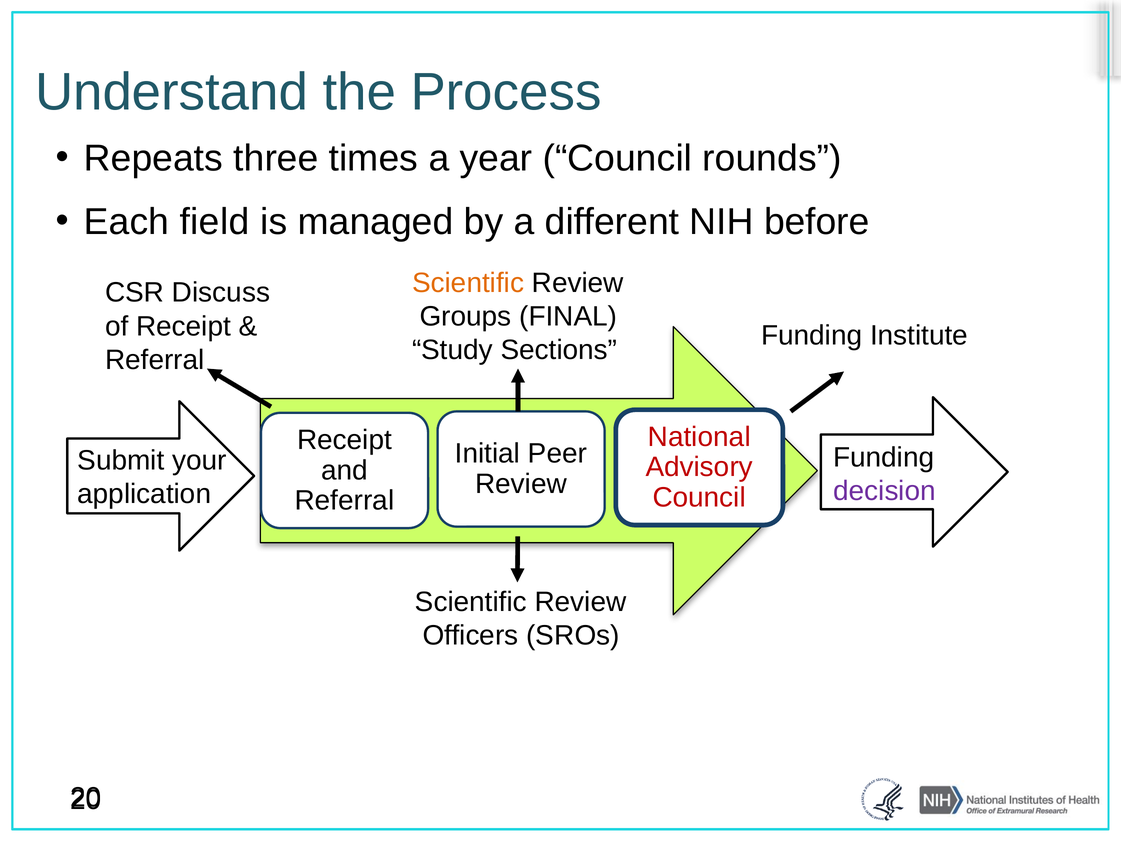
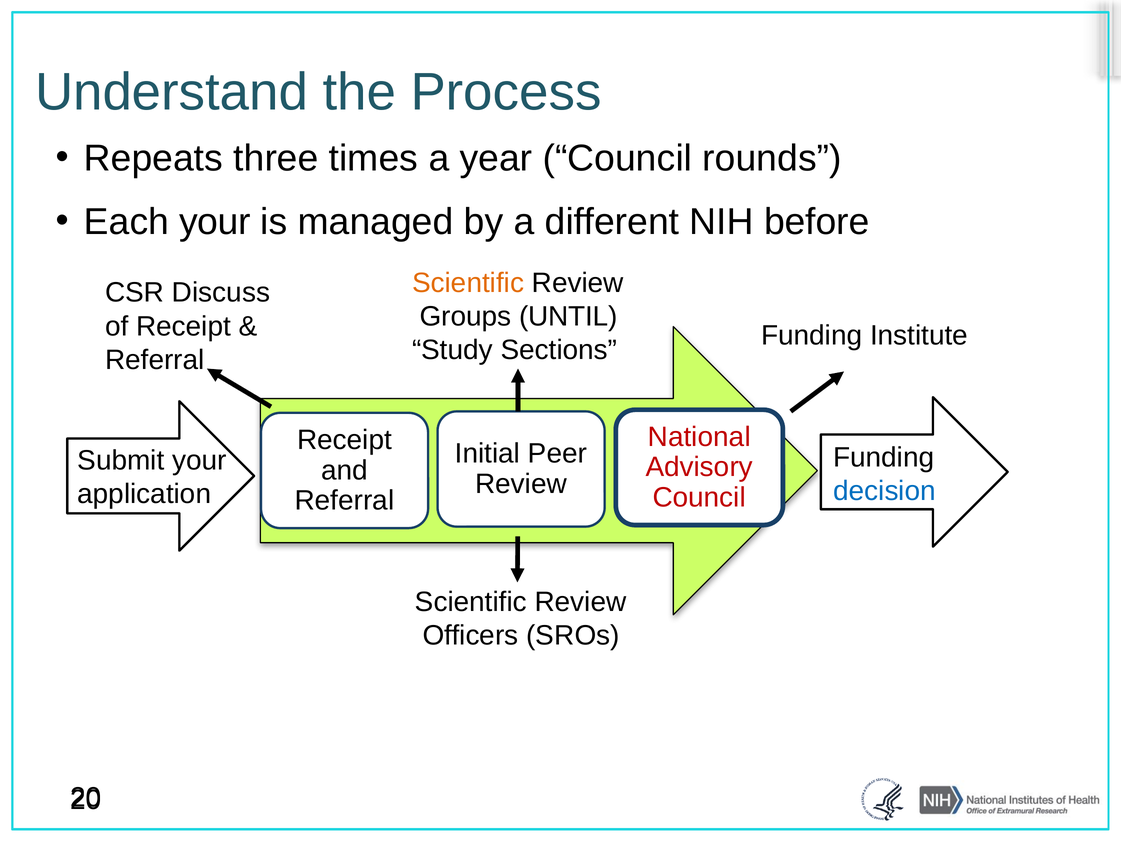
Each field: field -> your (215, 222)
FINAL: FINAL -> UNTIL (568, 316)
decision colour: purple -> blue (885, 491)
